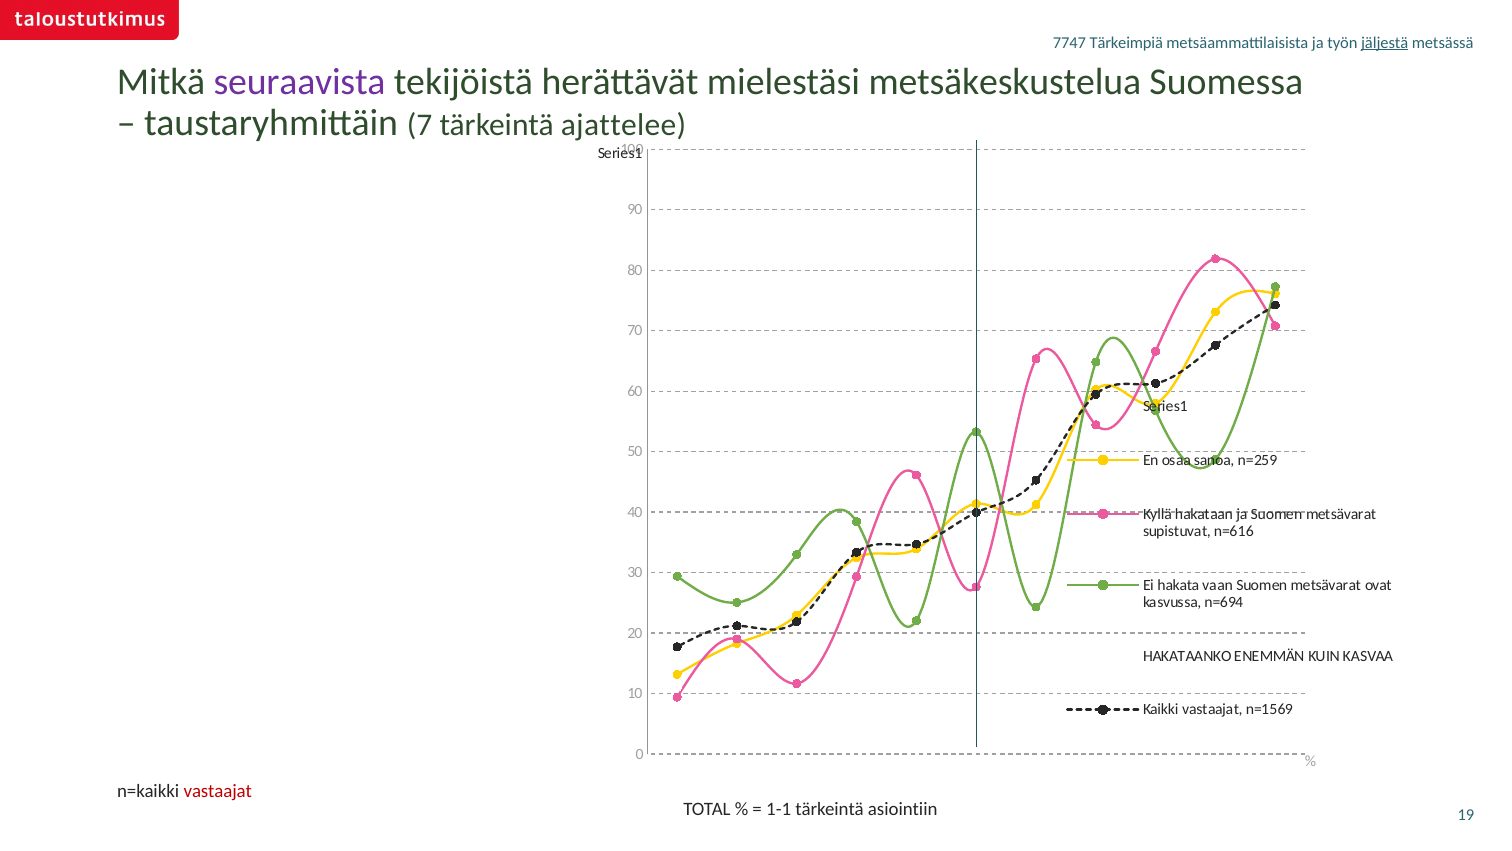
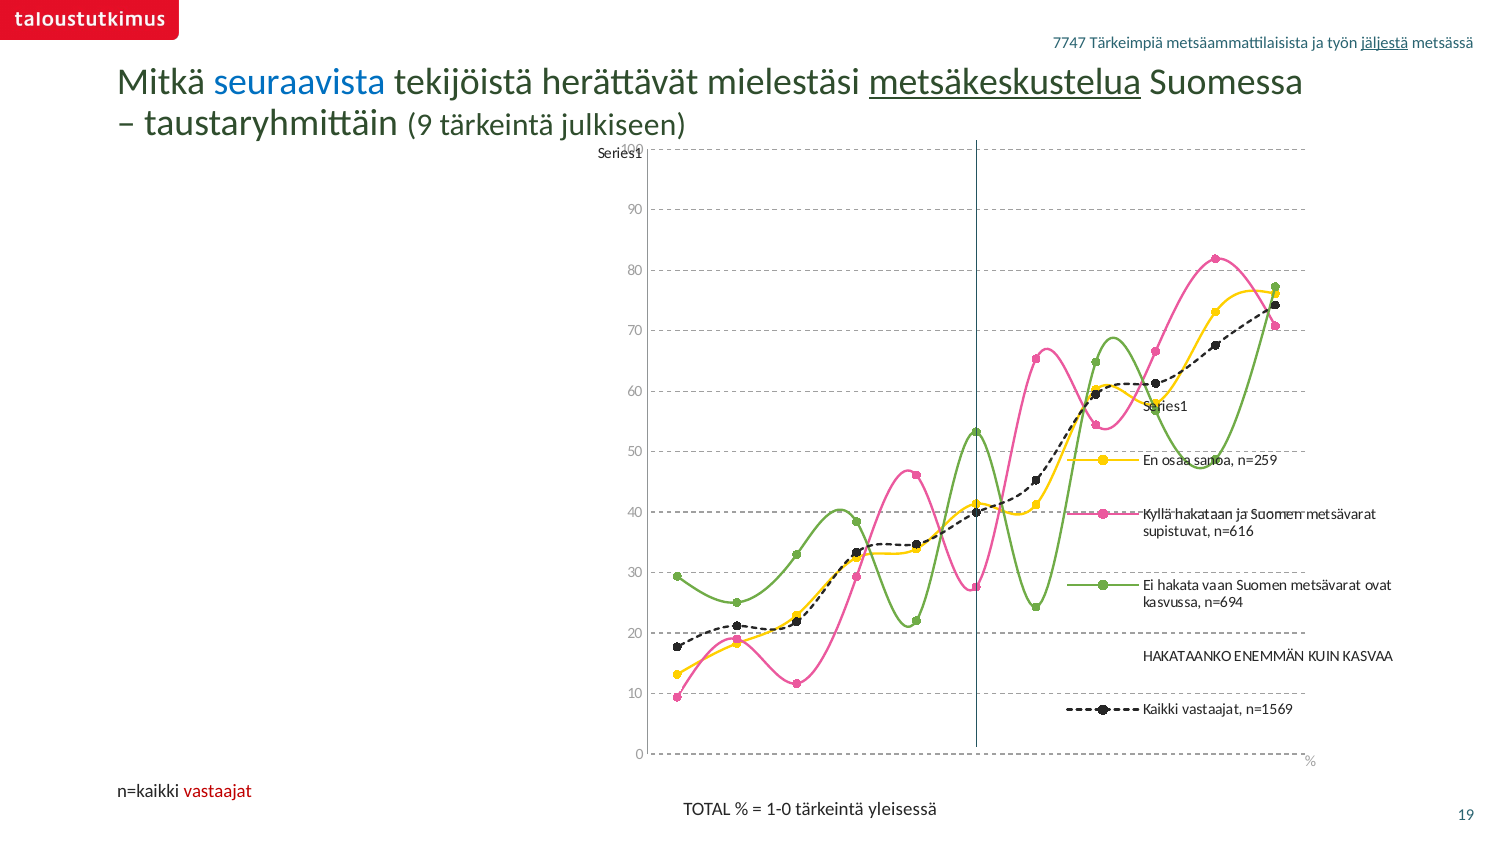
seuraavista colour: purple -> blue (300, 82)
metsäkeskustelua underline: none -> present (1005, 82)
7: 7 -> 9 (420, 125)
ajattelee: ajattelee -> julkiseen (623, 125)
1-1: 1-1 -> 1-0 (779, 809)
asiointiin: asiointiin -> yleisessä (903, 809)
